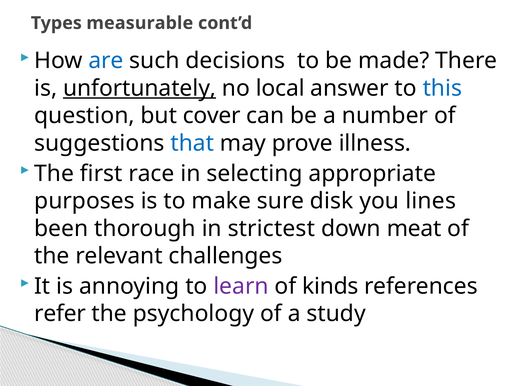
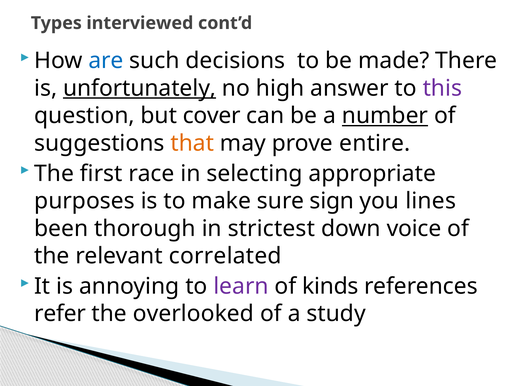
measurable: measurable -> interviewed (140, 23)
local: local -> high (280, 88)
this colour: blue -> purple (442, 88)
number underline: none -> present (385, 116)
that colour: blue -> orange (192, 143)
illness: illness -> entire (375, 143)
disk: disk -> sign (332, 201)
meat: meat -> voice (414, 229)
challenges: challenges -> correlated (225, 256)
psychology: psychology -> overlooked (193, 314)
